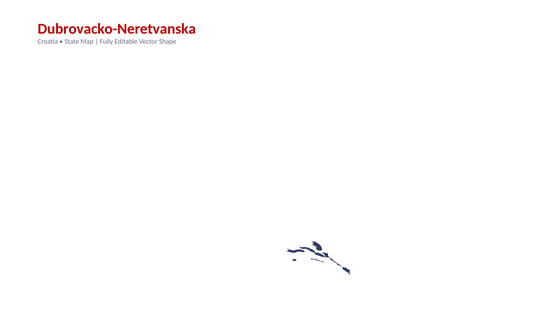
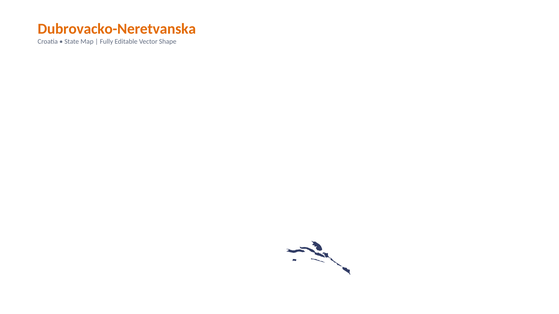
Dubrovacko-Neretvanska colour: red -> orange (117, 29)
